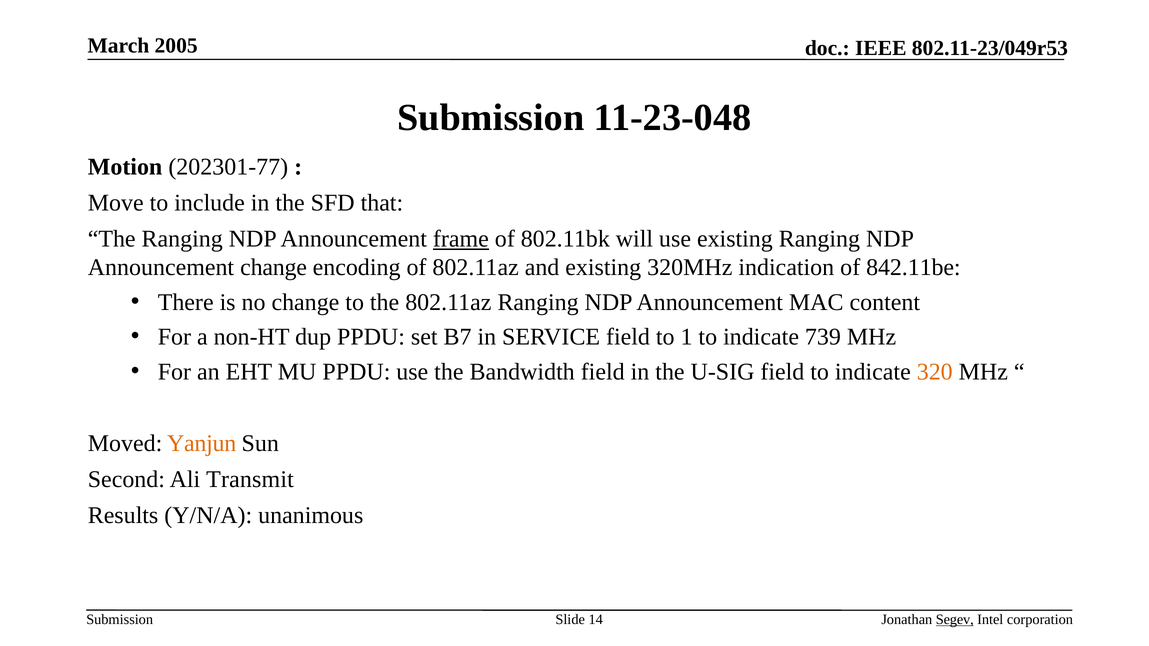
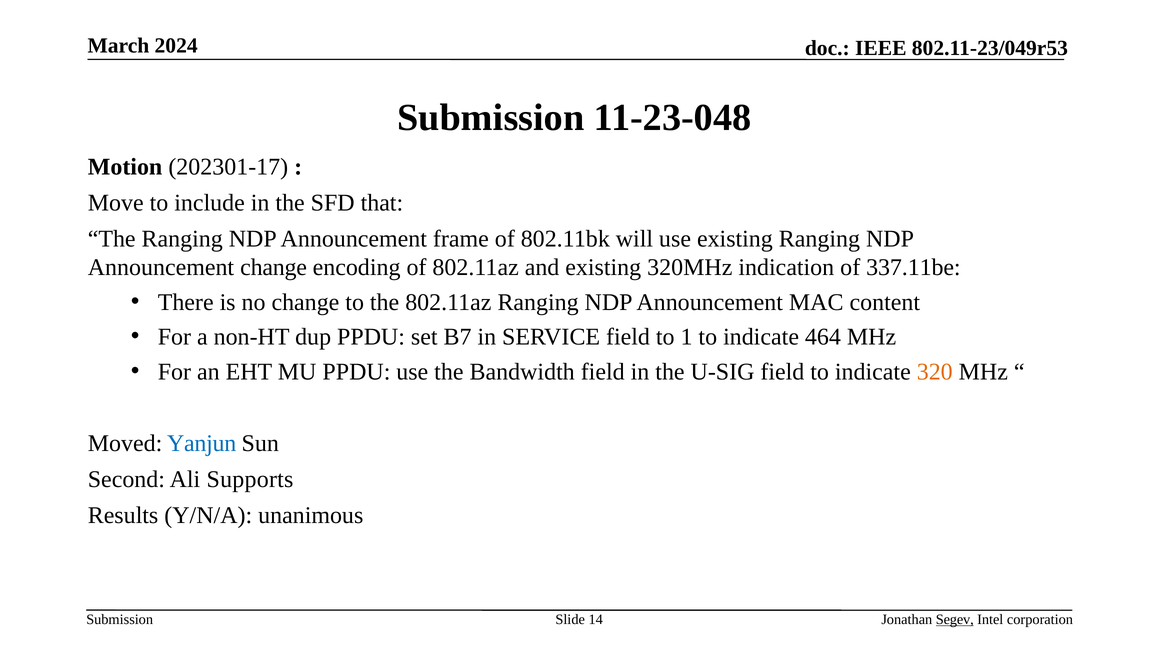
2005: 2005 -> 2024 (176, 46)
202301-77: 202301-77 -> 202301-17 (228, 167)
frame underline: present -> none (461, 239)
842.11be: 842.11be -> 337.11be (913, 268)
739: 739 -> 464 (823, 337)
Yanjun colour: orange -> blue (202, 444)
Transmit: Transmit -> Supports (250, 480)
